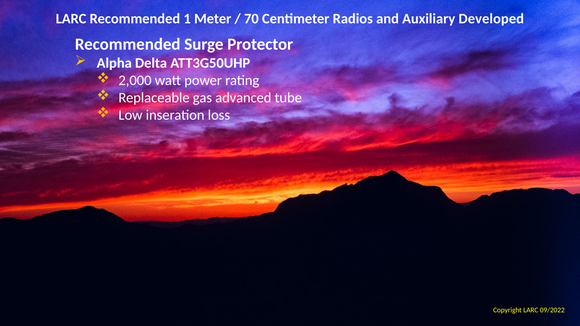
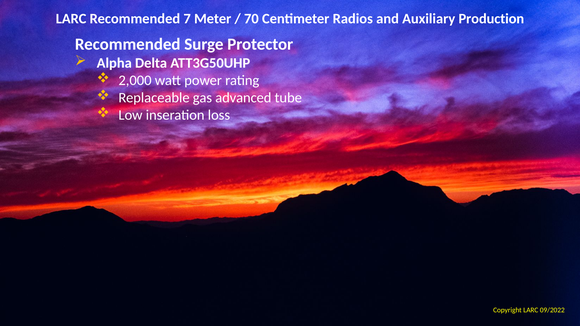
1: 1 -> 7 (187, 19)
Developed: Developed -> Production (491, 19)
